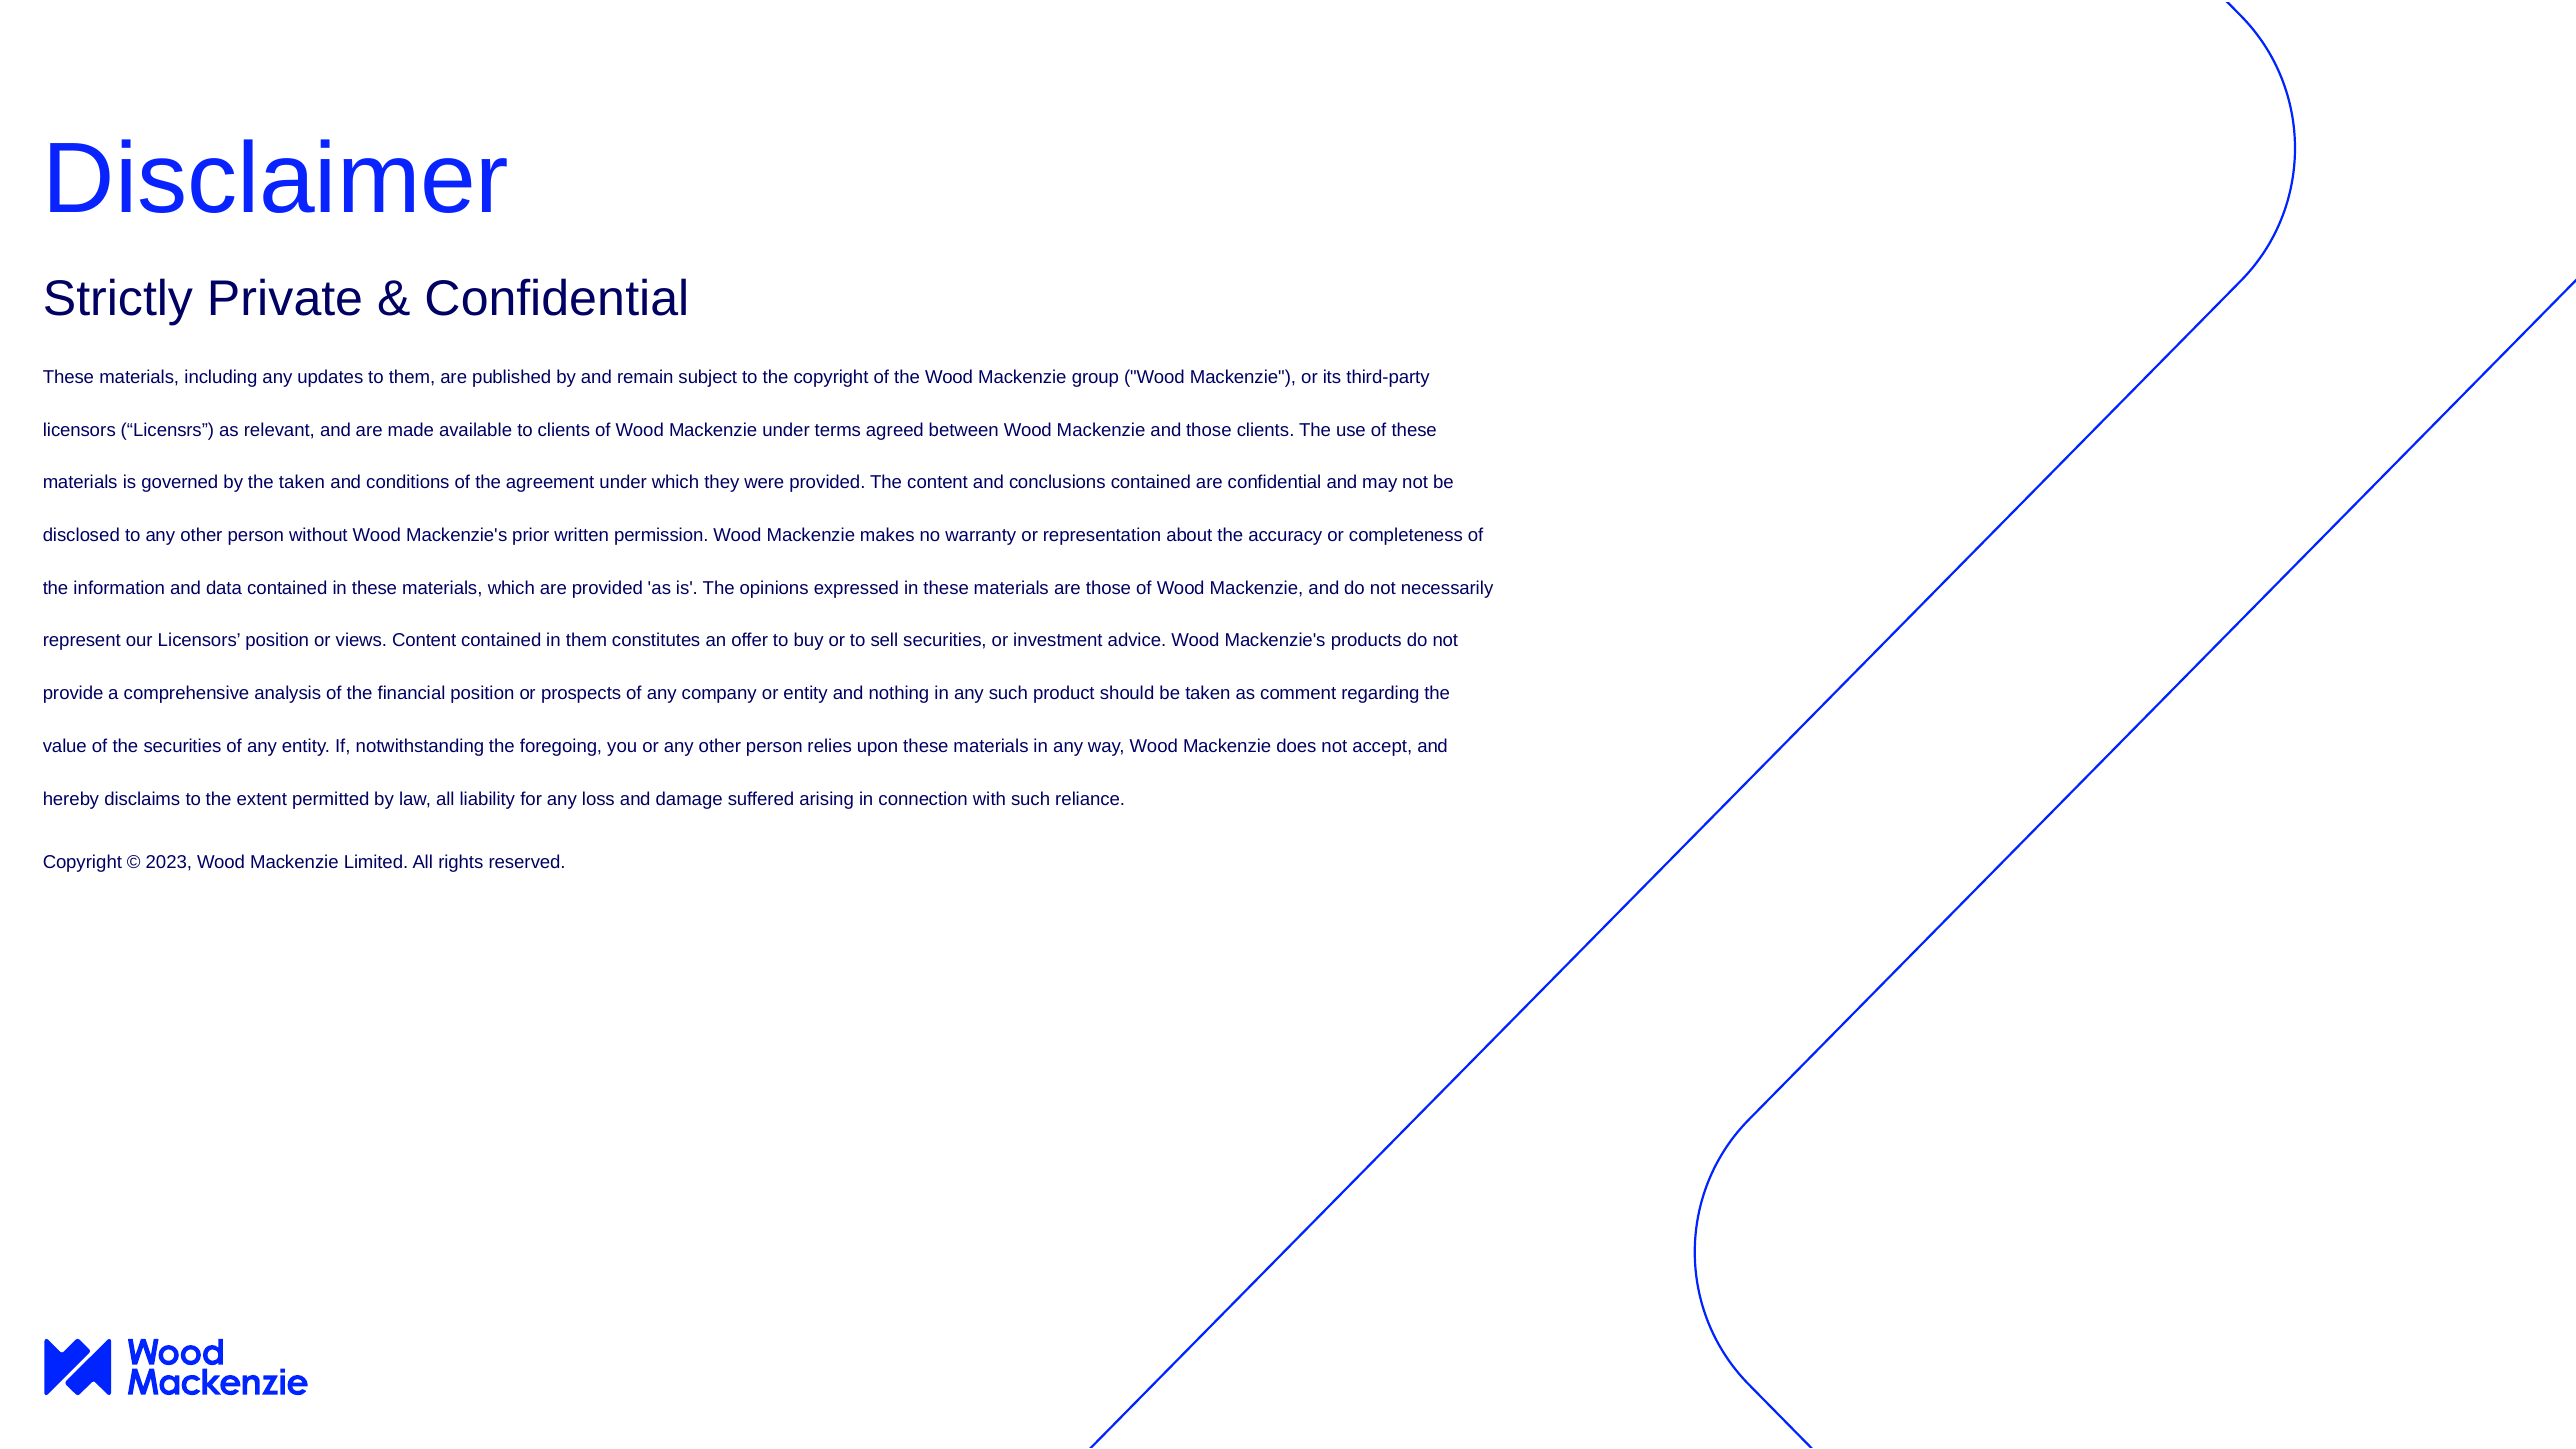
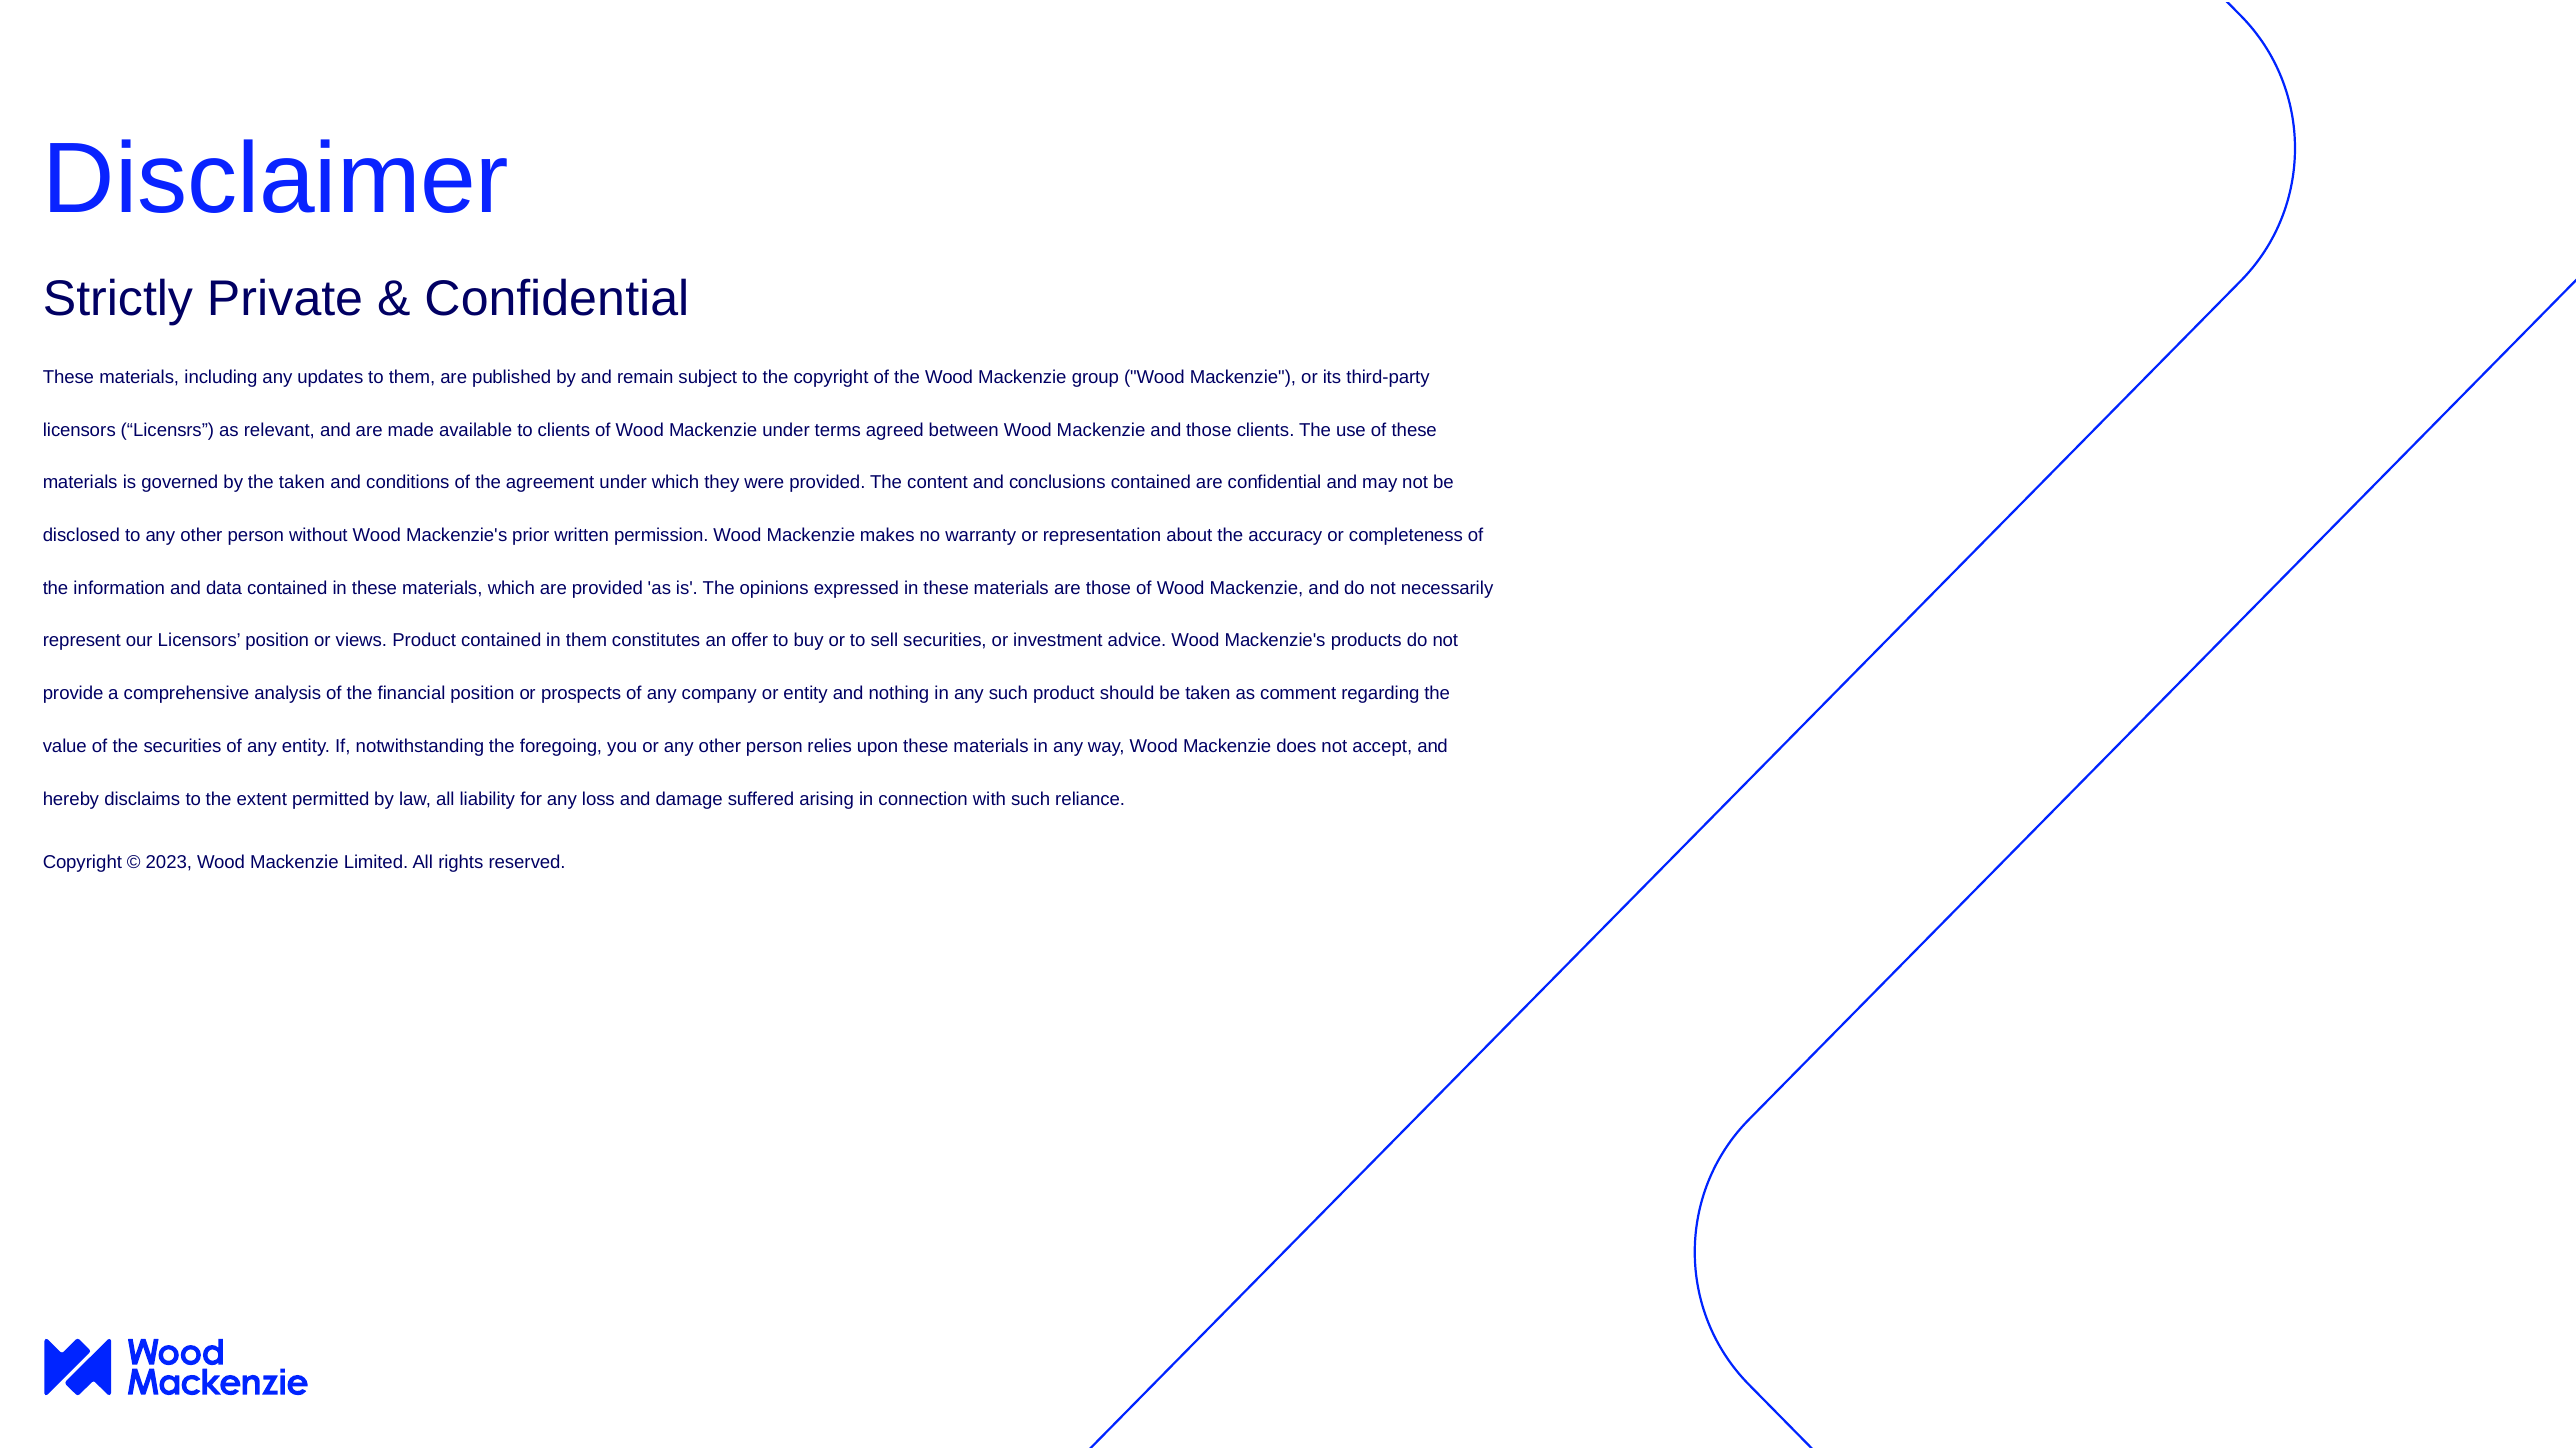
views Content: Content -> Product (424, 641)
